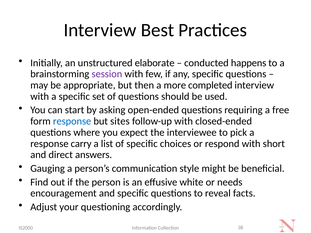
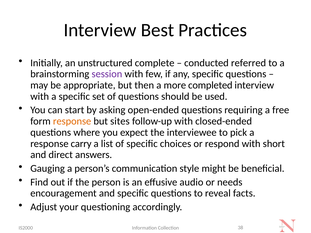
elaborate: elaborate -> complete (155, 63)
happens: happens -> referred (249, 63)
response colour: blue -> orange (72, 121)
white: white -> audio (191, 182)
